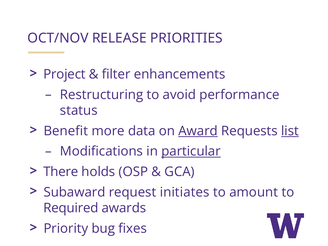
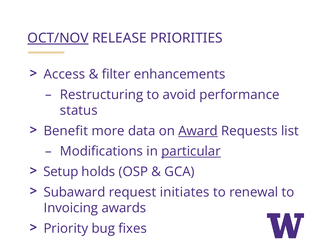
OCT/NOV underline: none -> present (58, 38)
Project: Project -> Access (64, 74)
list underline: present -> none (290, 131)
There: There -> Setup (61, 172)
amount: amount -> renewal (254, 192)
Required: Required -> Invoicing (71, 208)
